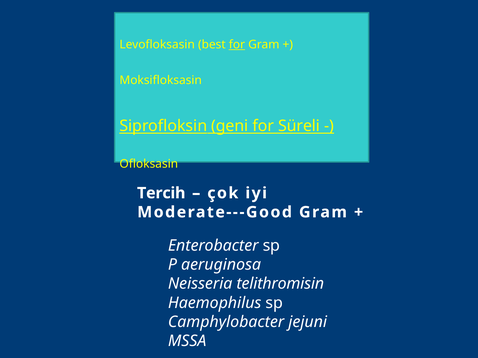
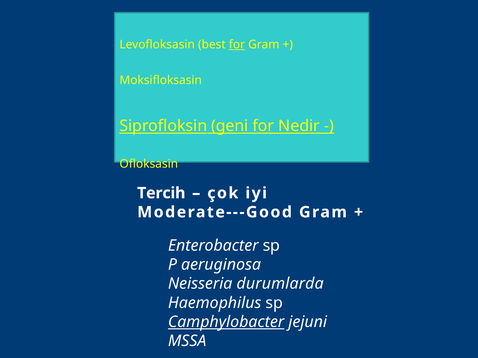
Süreli: Süreli -> Nedir (299, 126)
telithromisin: telithromisin -> durumlarda (280, 284)
Camphylobacter underline: none -> present (226, 322)
